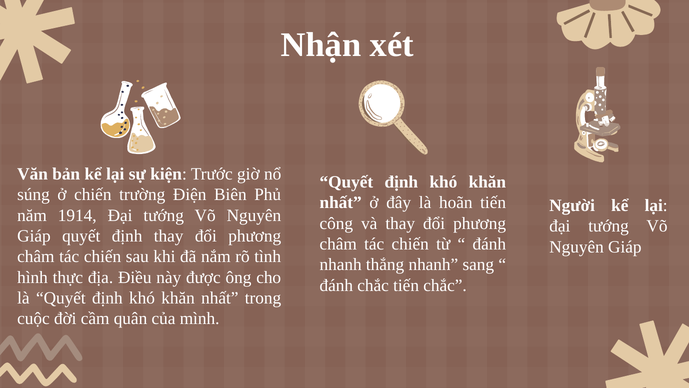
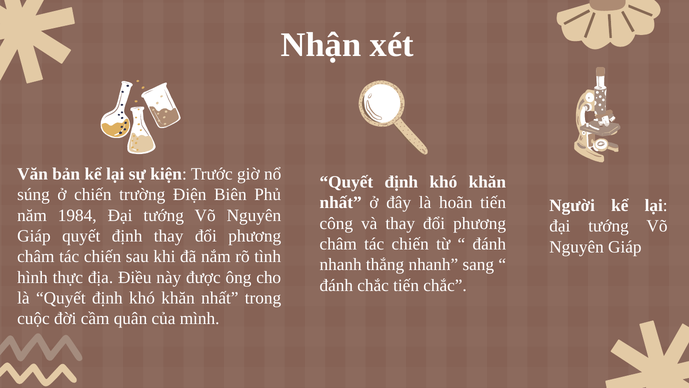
1914: 1914 -> 1984 (77, 215)
